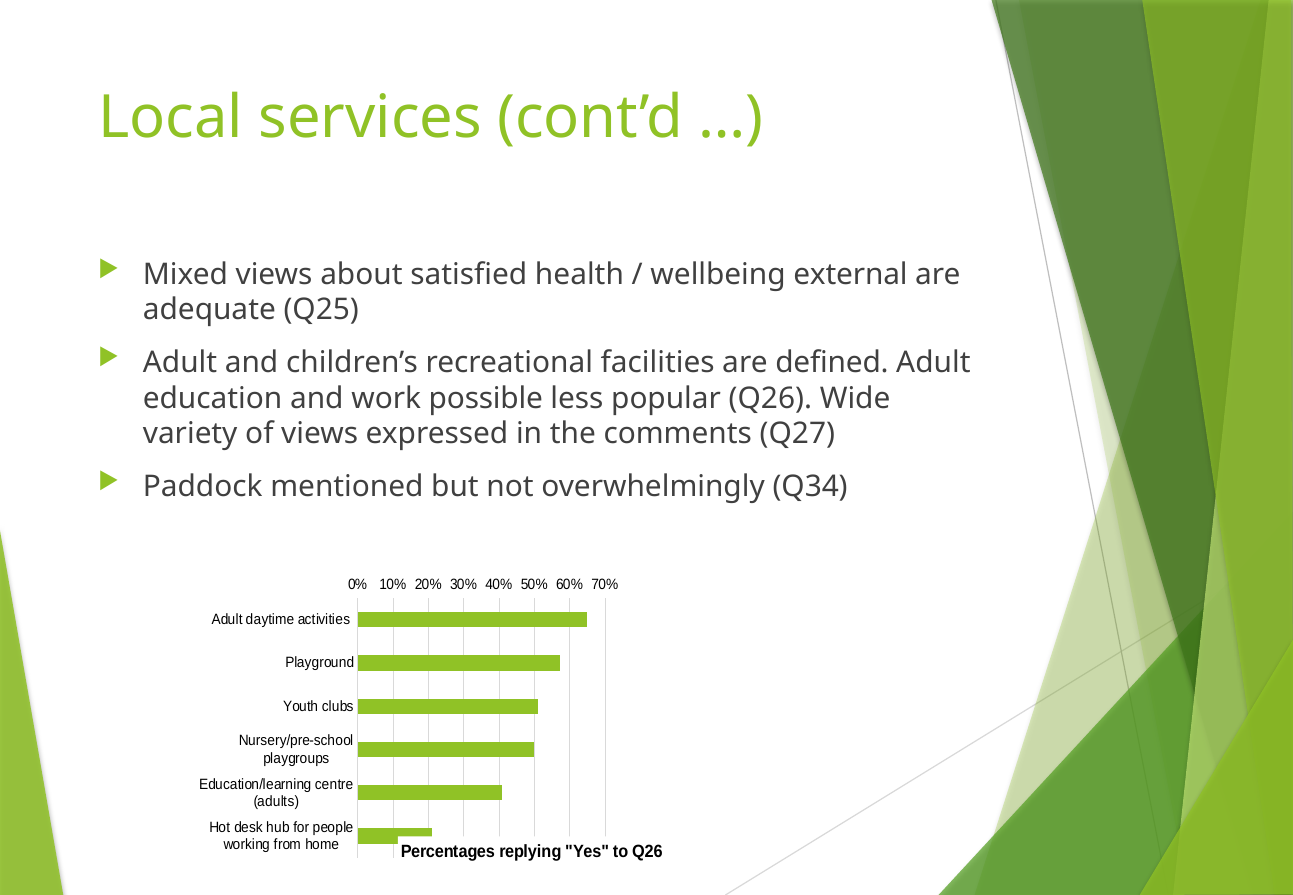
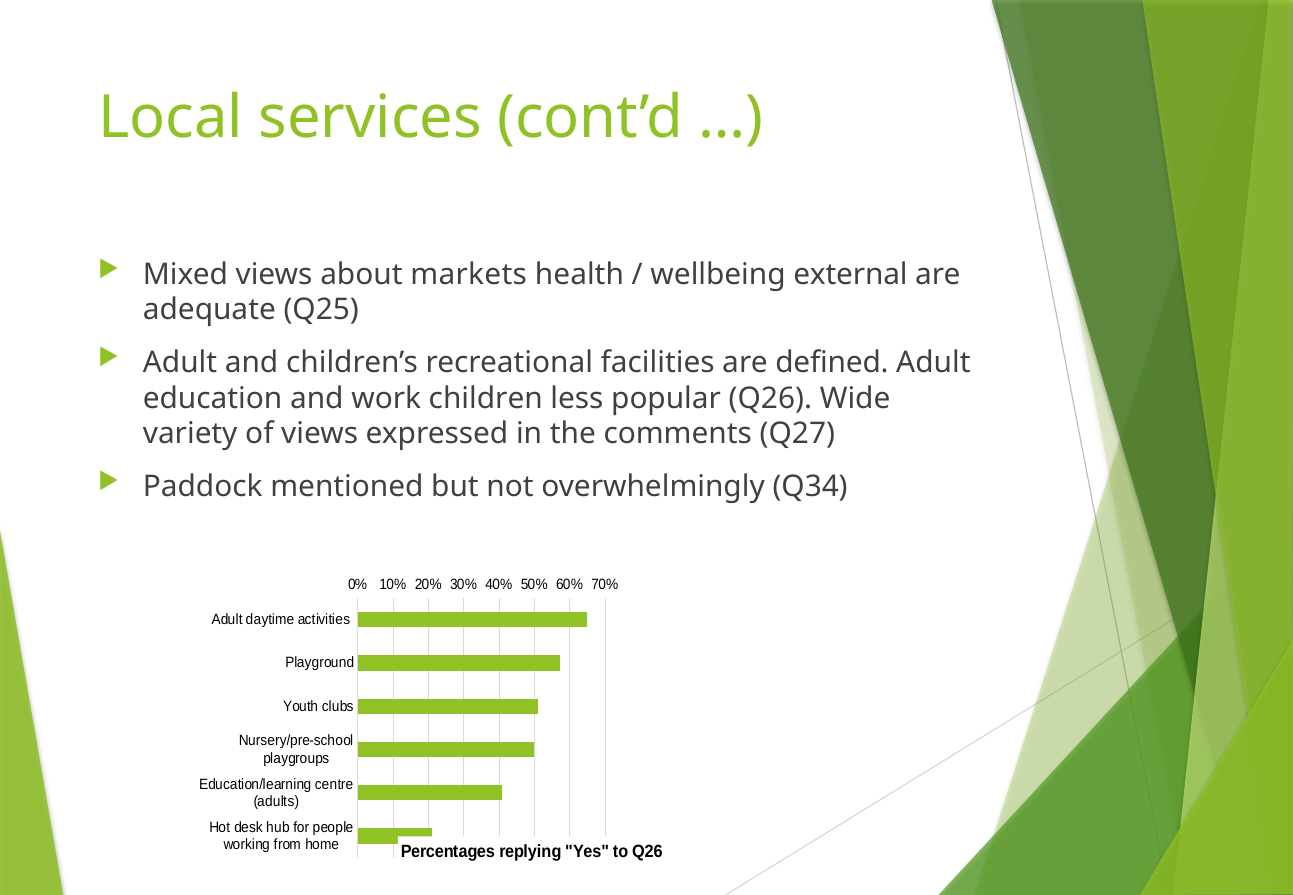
satisfied: satisfied -> markets (469, 274)
possible: possible -> children (486, 398)
